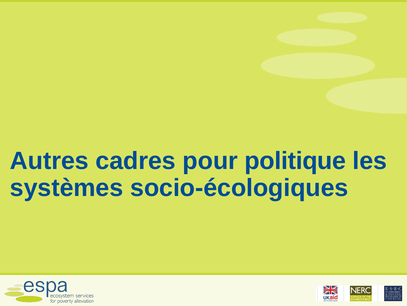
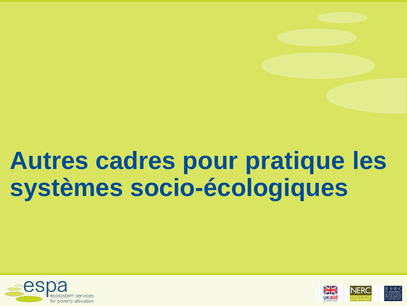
politique: politique -> pratique (295, 161)
